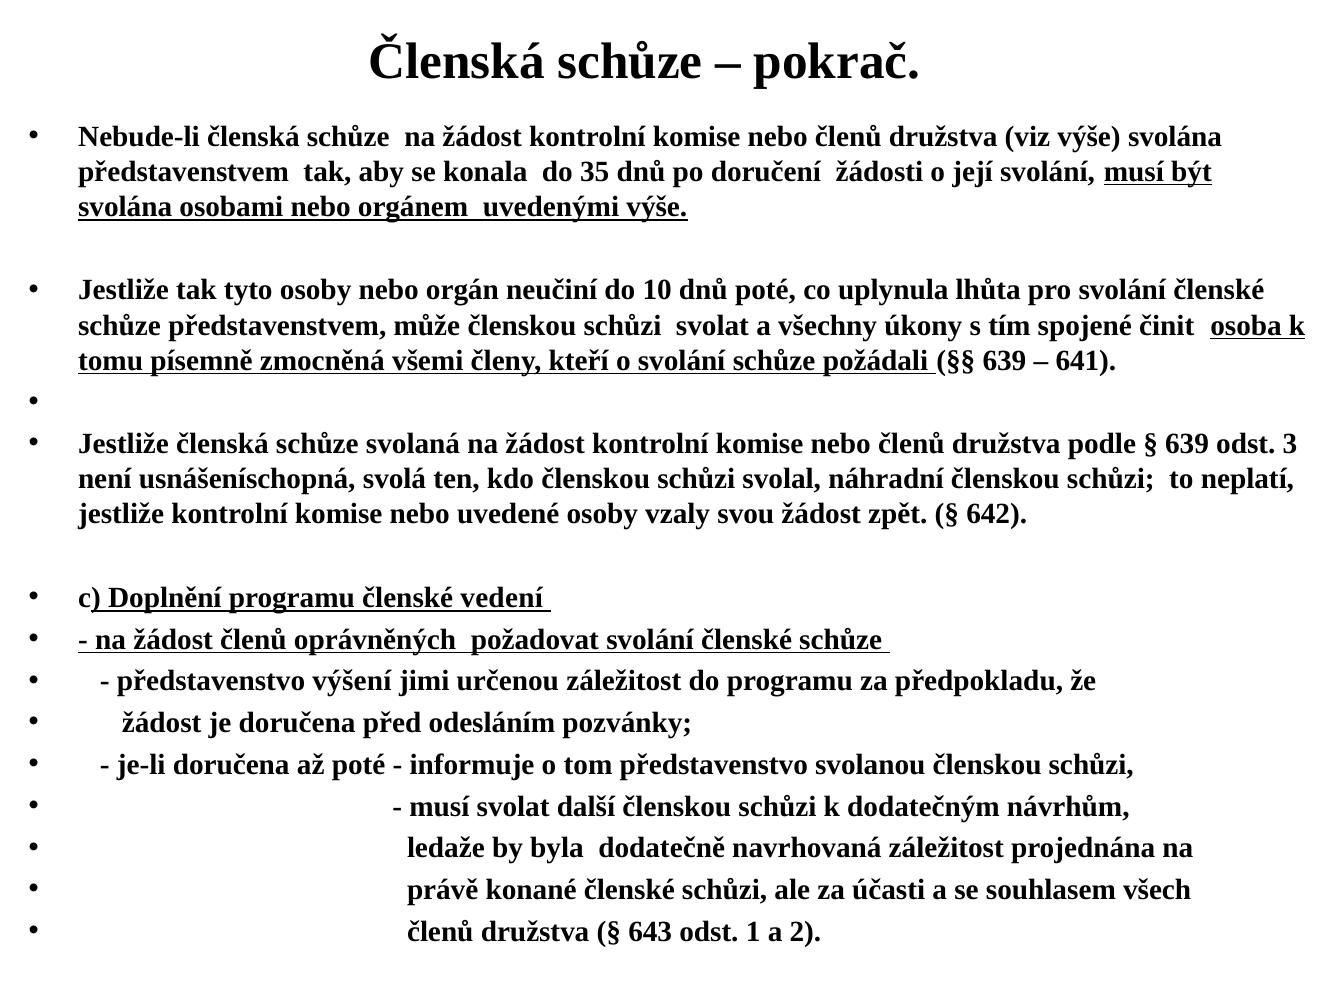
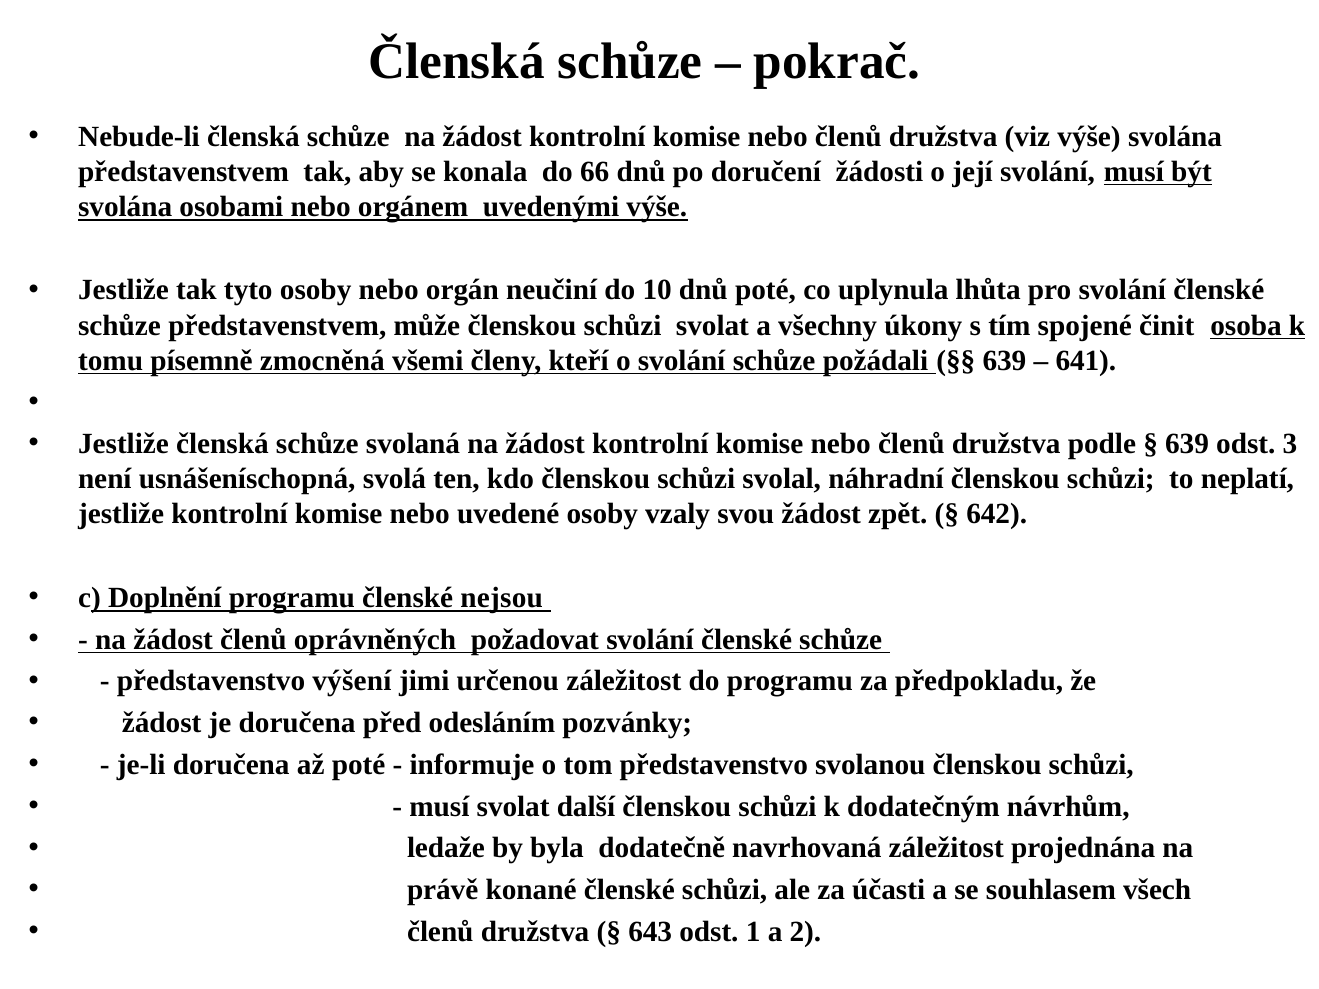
35: 35 -> 66 (595, 172)
vedení: vedení -> nejsou (502, 598)
